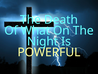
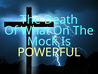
Night: Night -> Mock (42, 41)
